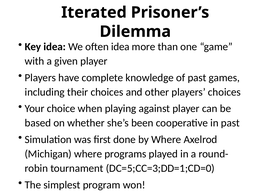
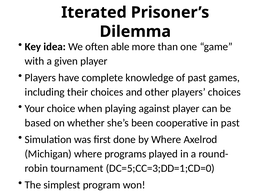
often idea: idea -> able (120, 47)
